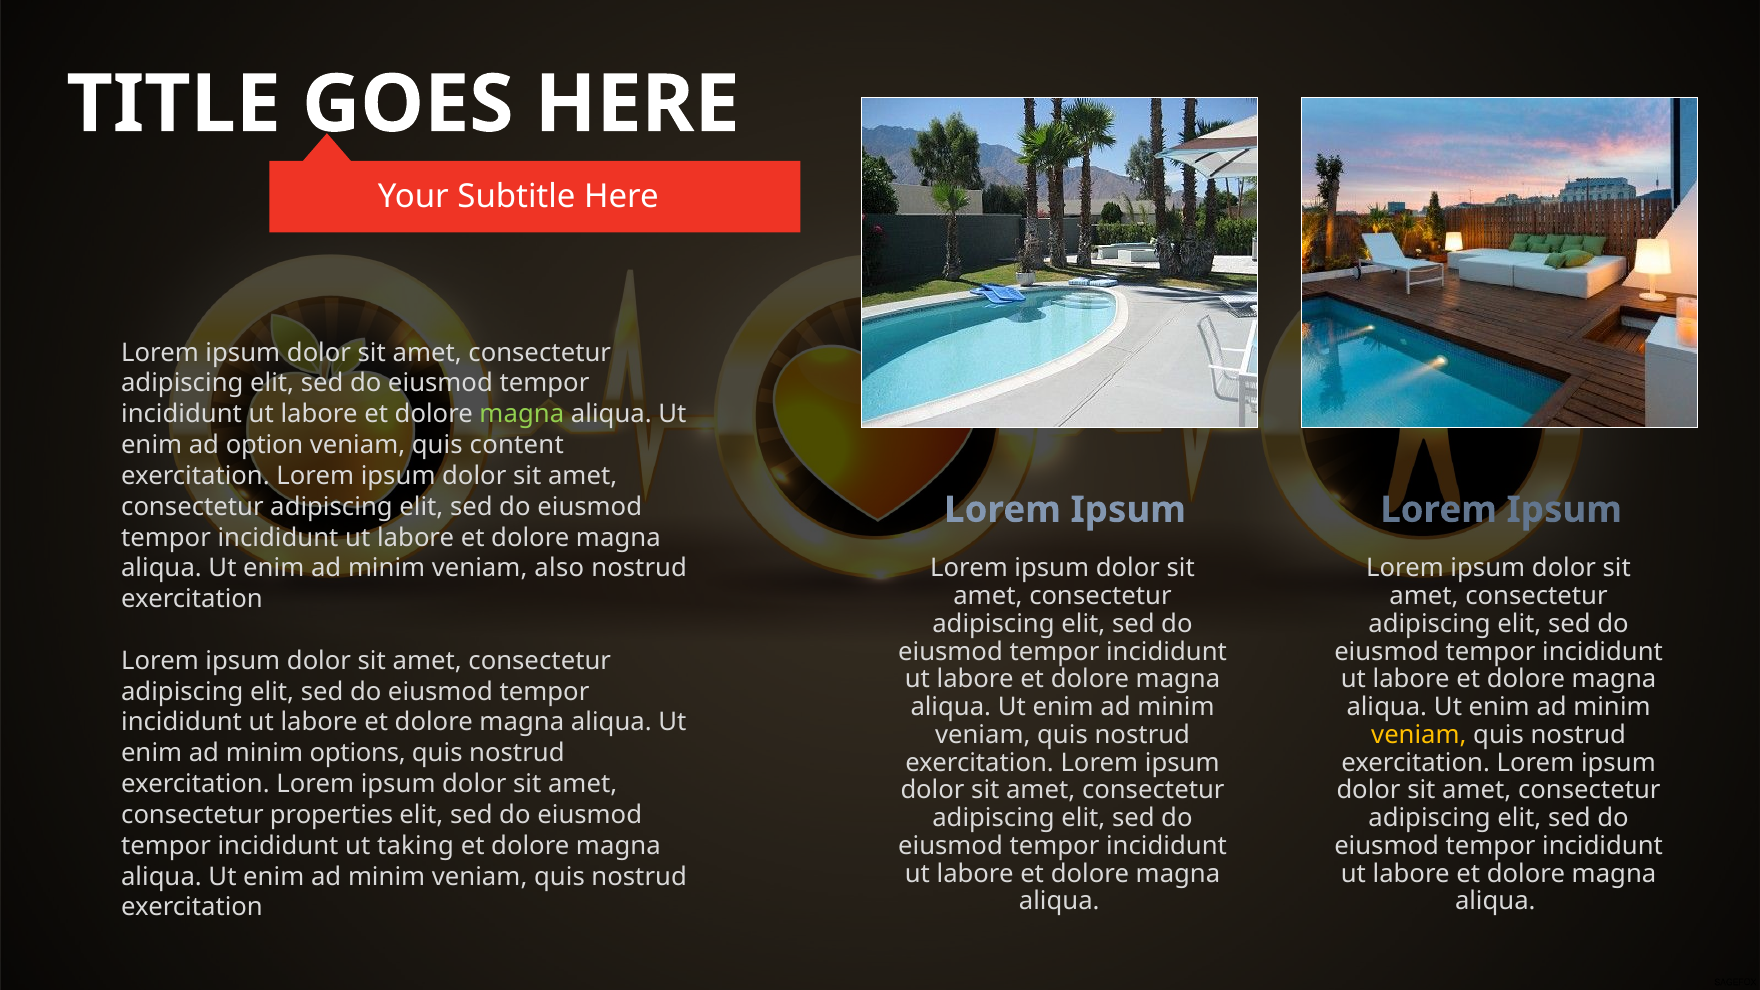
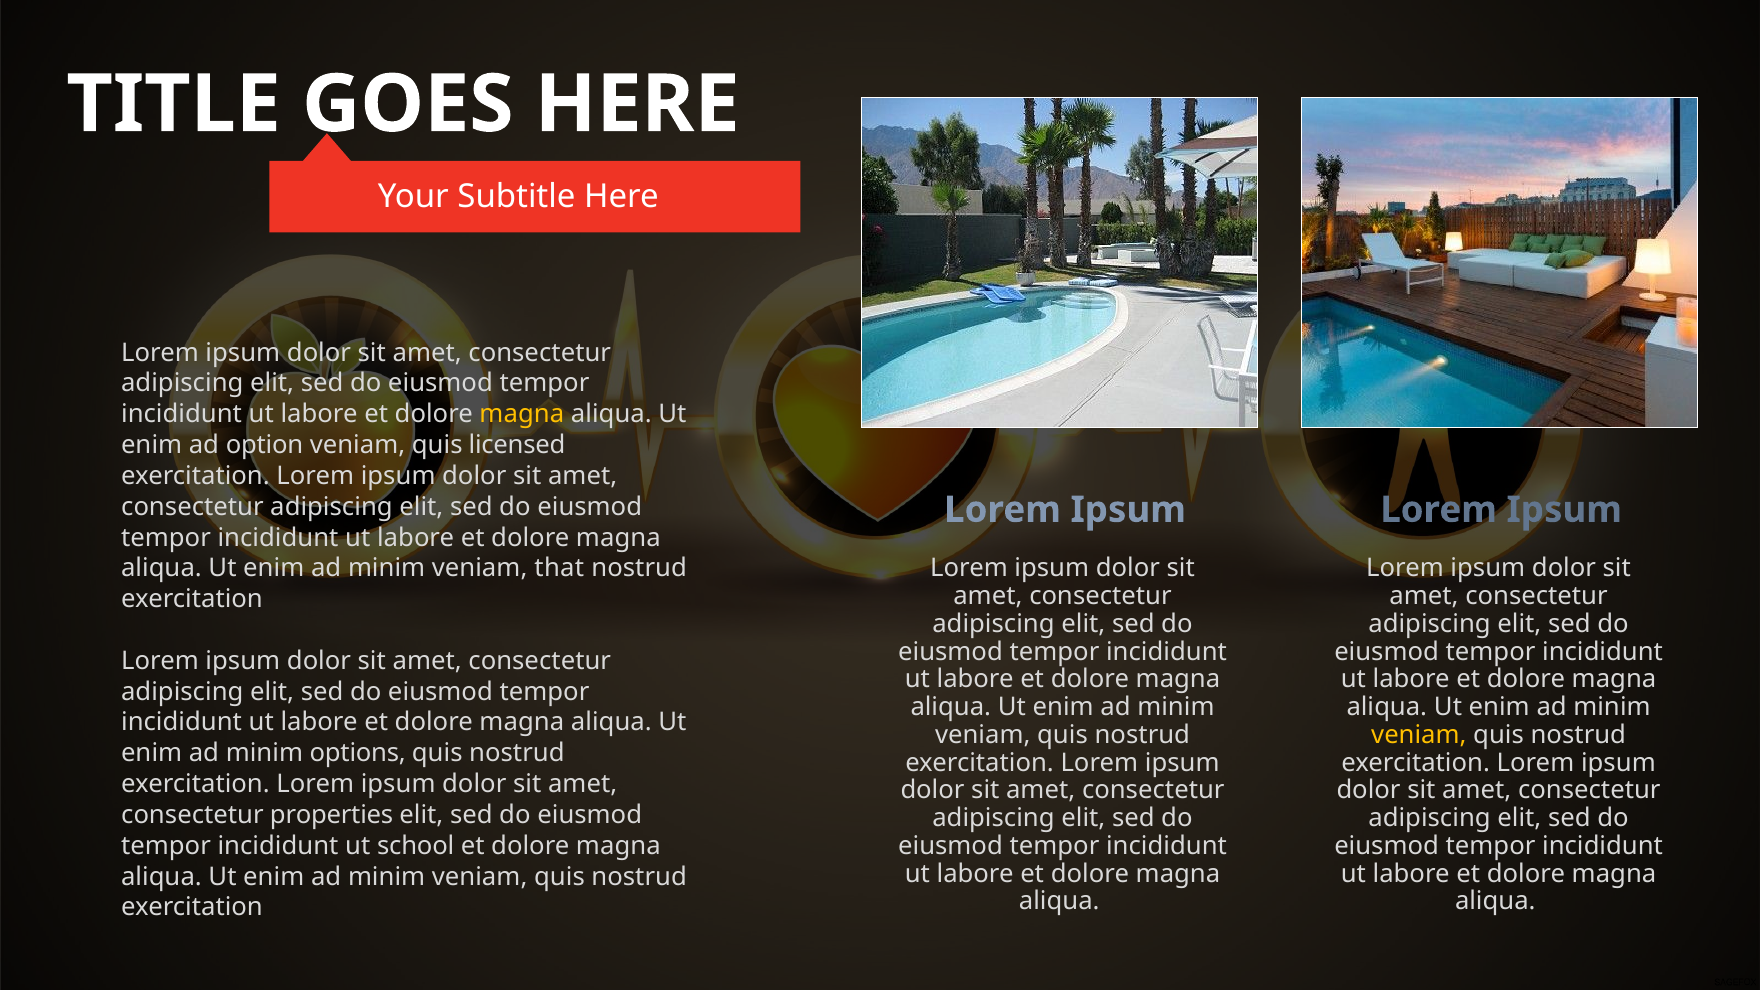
magna colour: light green -> yellow (522, 414)
content: content -> licensed (517, 445)
also: also -> that (559, 568)
taking: taking -> school (416, 846)
